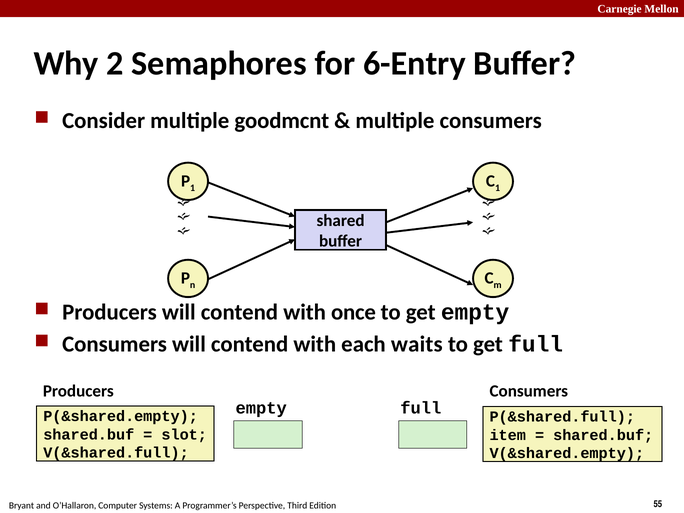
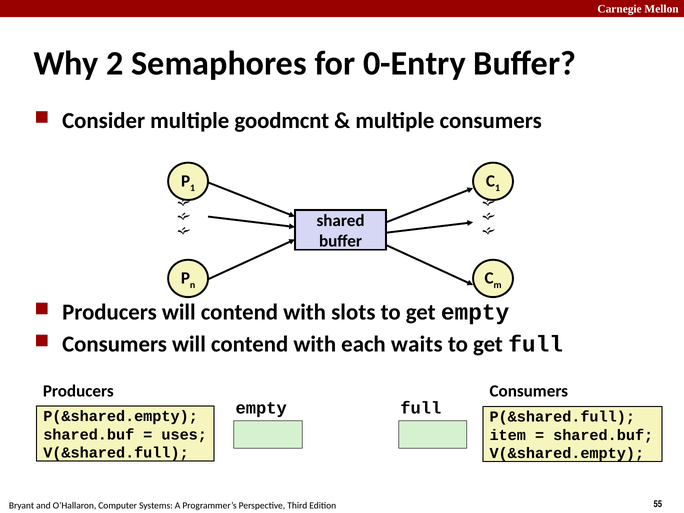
6-Entry: 6-Entry -> 0-Entry (414, 63)
once: once -> slots (353, 312)
slot: slot -> uses (184, 435)
